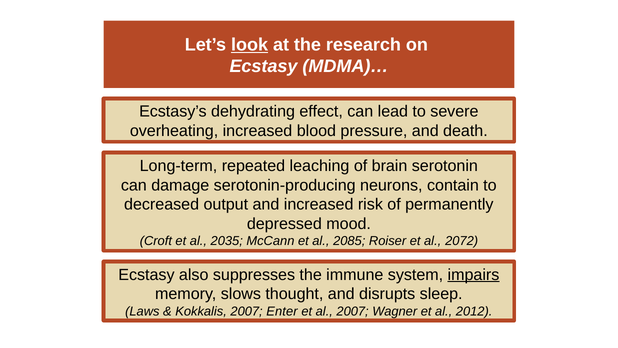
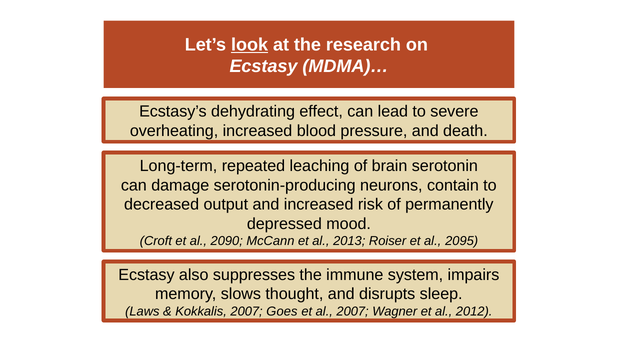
2035: 2035 -> 2090 (227, 241)
2085: 2085 -> 2013 (349, 241)
2072: 2072 -> 2095 (462, 241)
impairs underline: present -> none (473, 274)
Enter: Enter -> Goes (282, 311)
